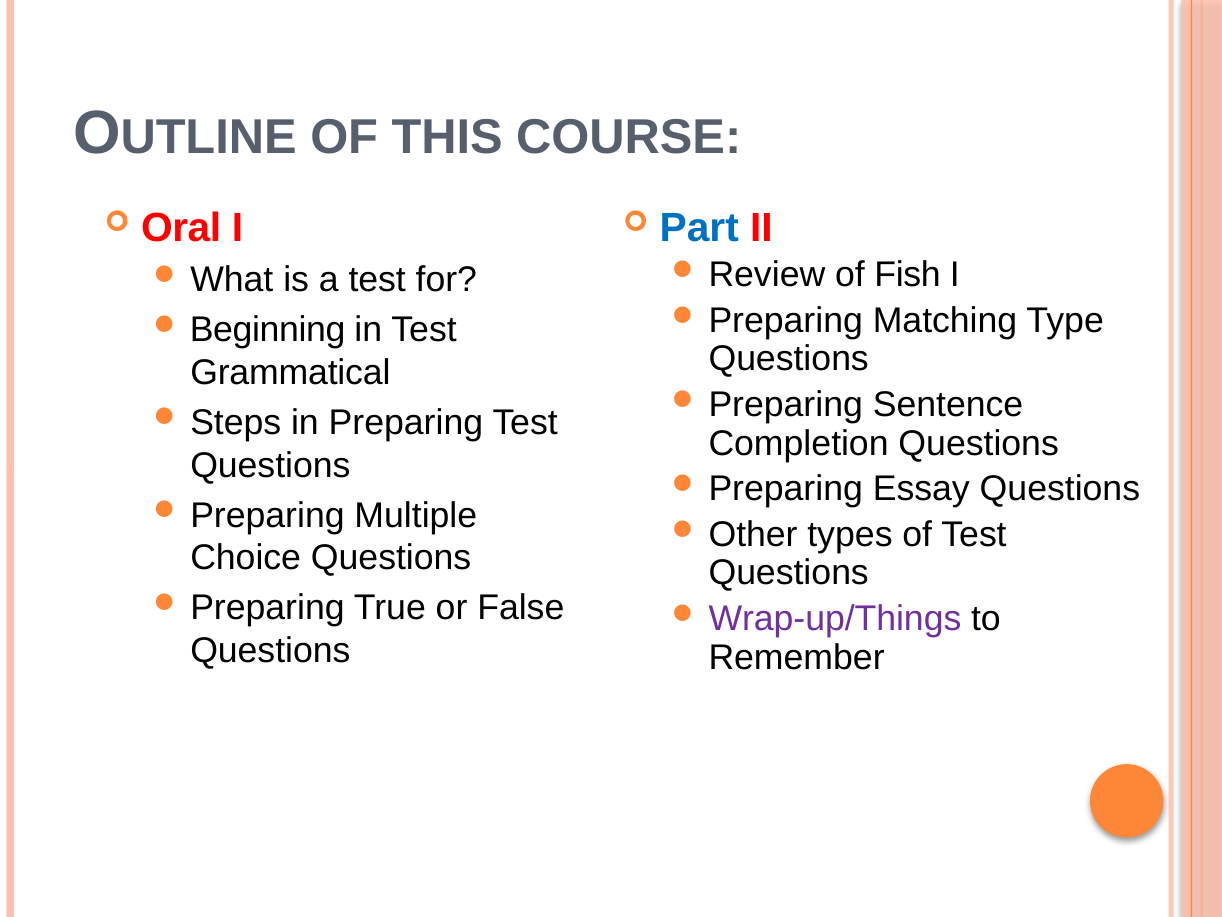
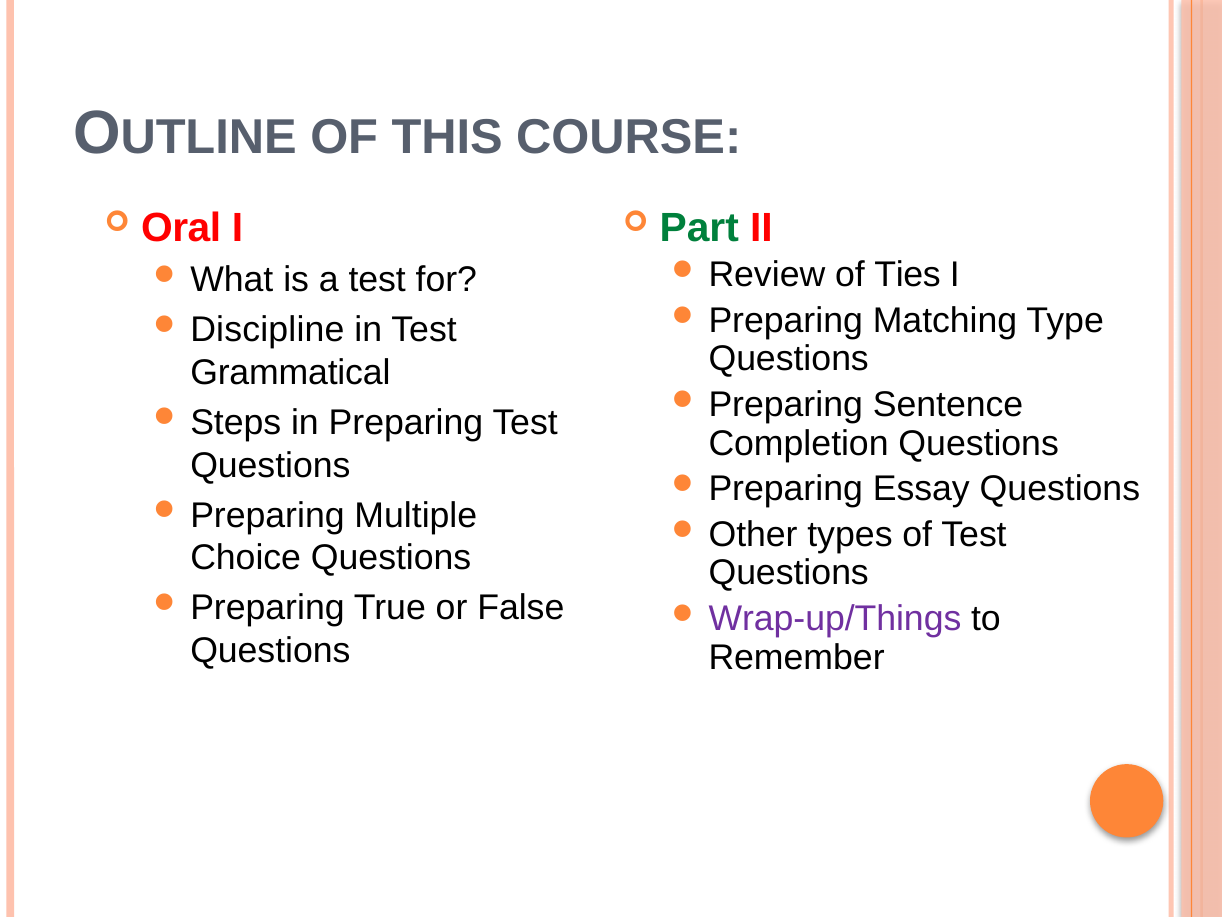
Part colour: blue -> green (699, 227)
Fish: Fish -> Ties (907, 275)
Beginning: Beginning -> Discipline (267, 330)
